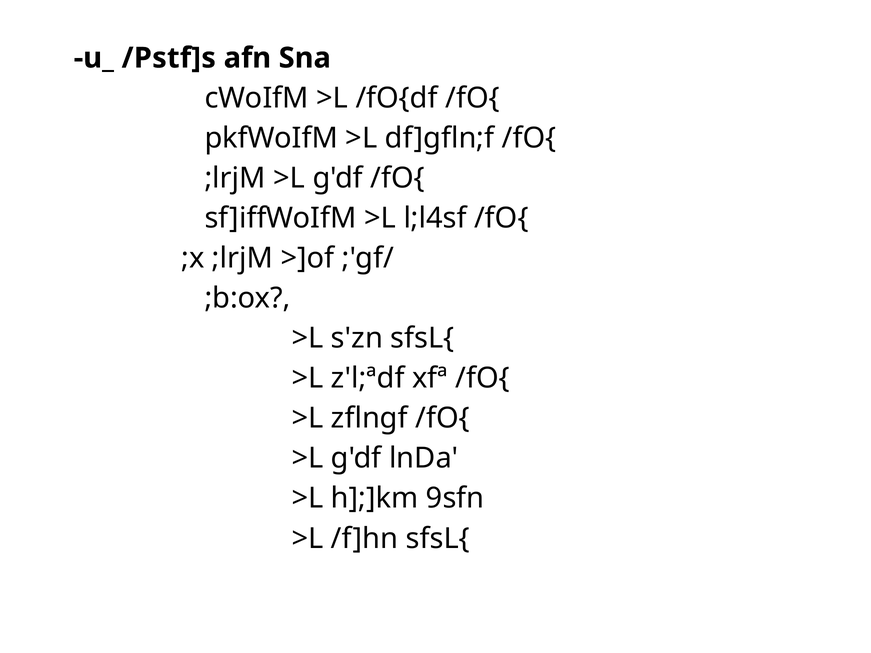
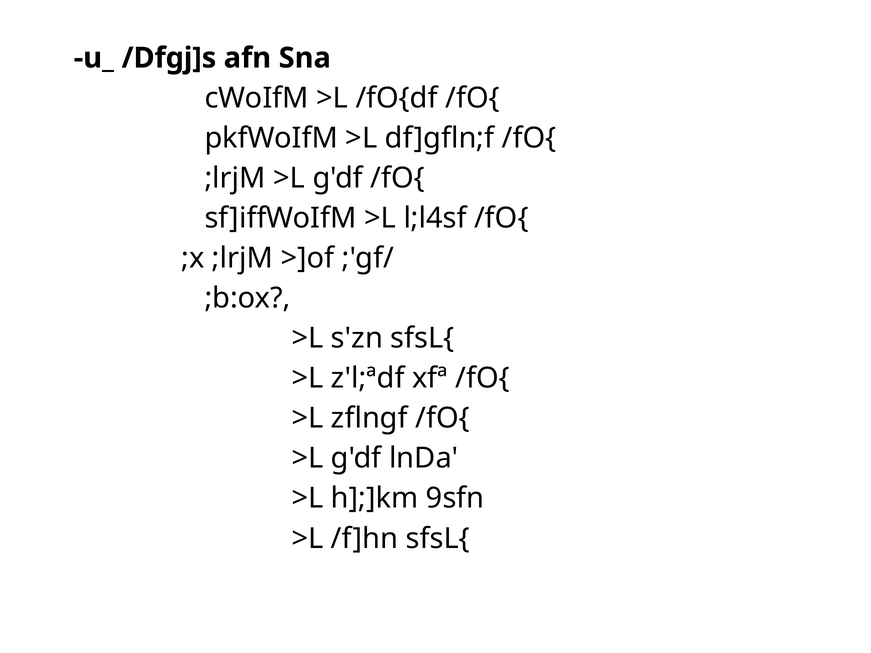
/Pstf]s: /Pstf]s -> /Dfgj]s (169, 58)
